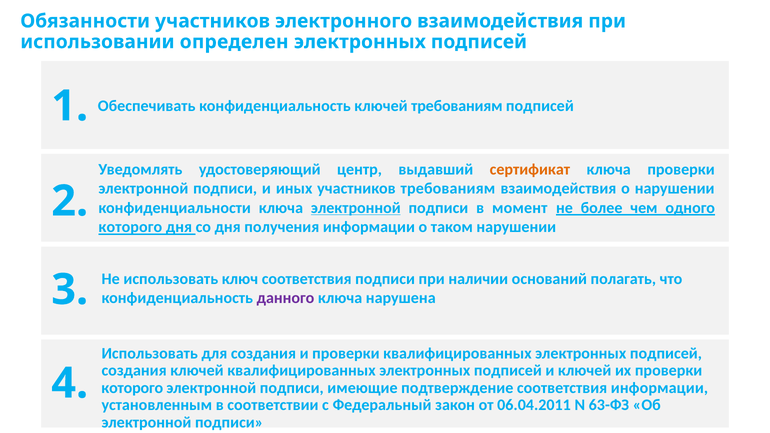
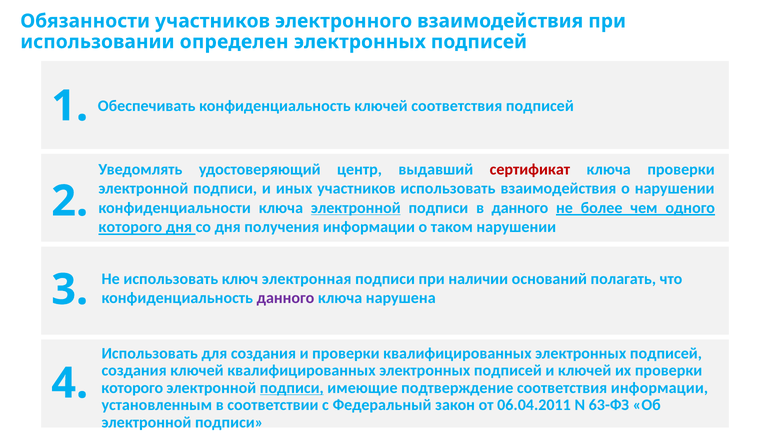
ключей требованиям: требованиям -> соответствия (457, 106)
сертификат colour: orange -> red (530, 169)
участников требованиям: требованиям -> использовать (448, 189)
в момент: момент -> данного (520, 208)
ключ соответствия: соответствия -> электронная (307, 279)
подписи underline: none -> present (292, 388)
